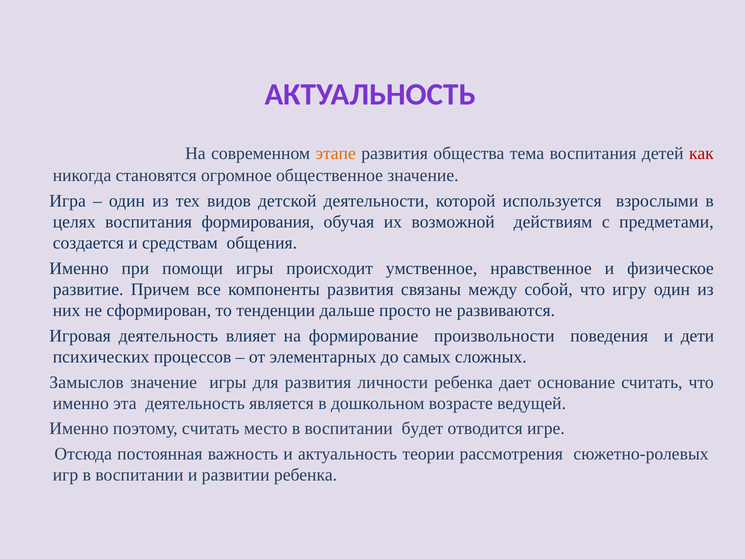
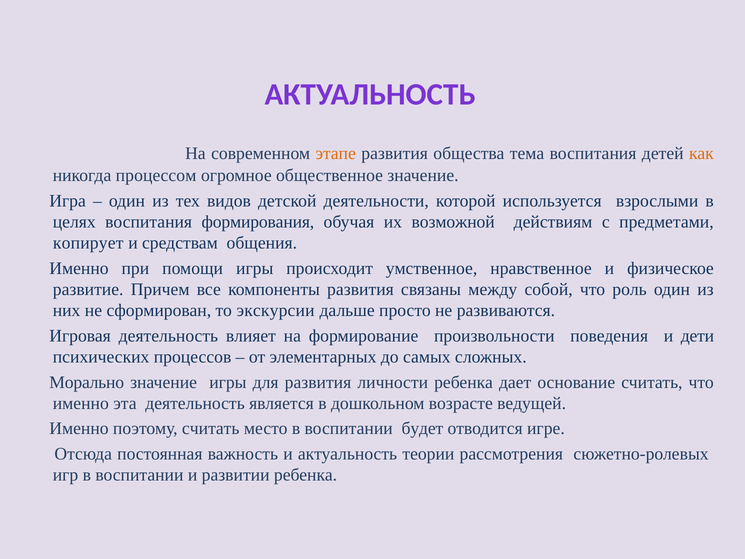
как colour: red -> orange (701, 154)
становятся: становятся -> процессом (156, 175)
создается: создается -> копирует (88, 243)
игру: игру -> роль (630, 289)
тенденции: тенденции -> экскурсии (276, 310)
Замыслов: Замыслов -> Морально (87, 382)
